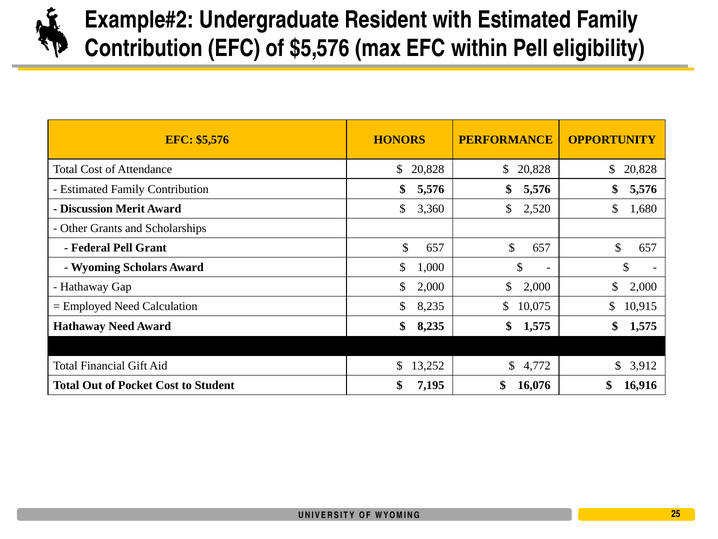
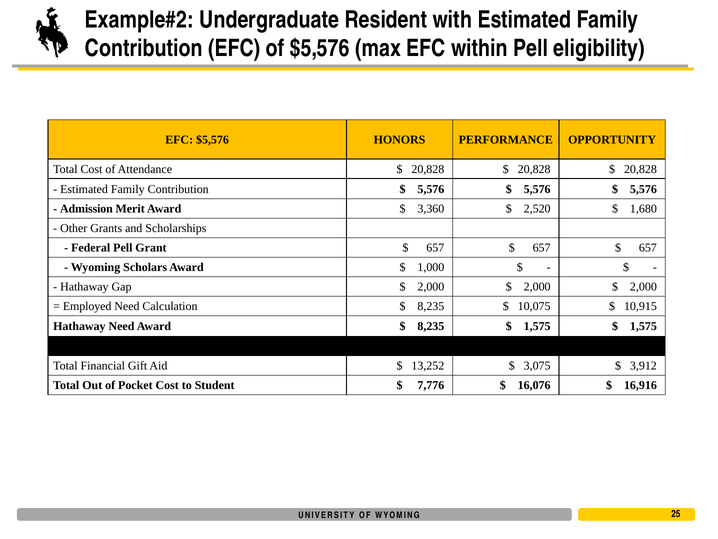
Discussion: Discussion -> Admission (86, 209)
4,772: 4,772 -> 3,075 (537, 366)
7,195: 7,195 -> 7,776 (431, 385)
